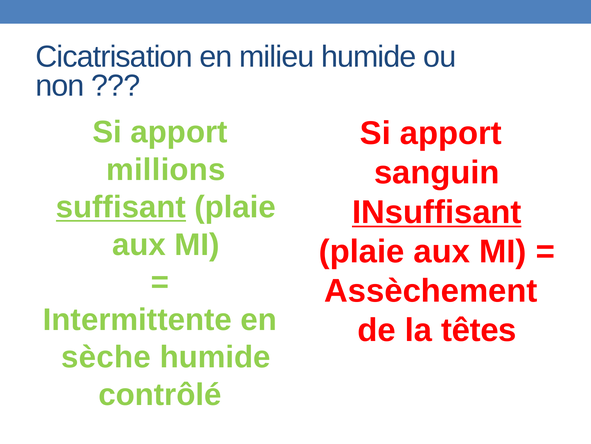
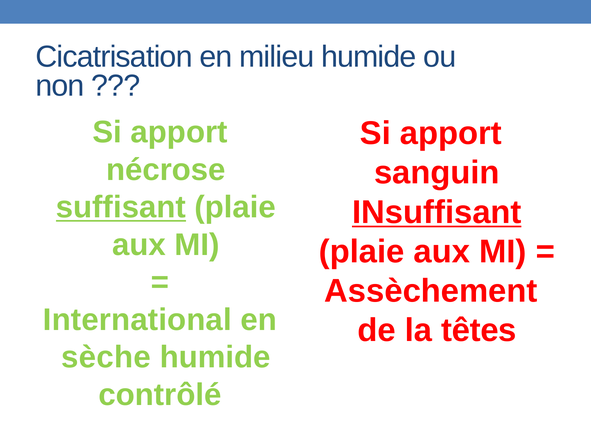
millions: millions -> nécrose (166, 169)
Intermittente: Intermittente -> International (137, 319)
